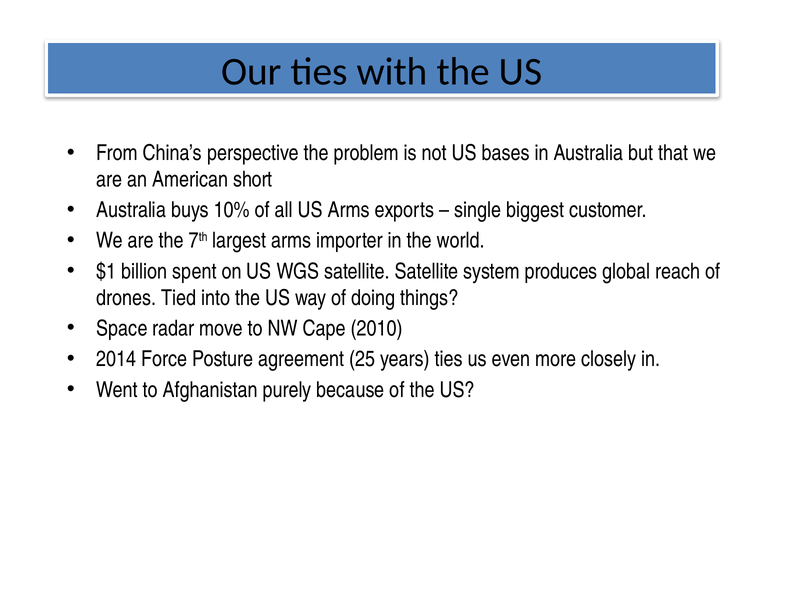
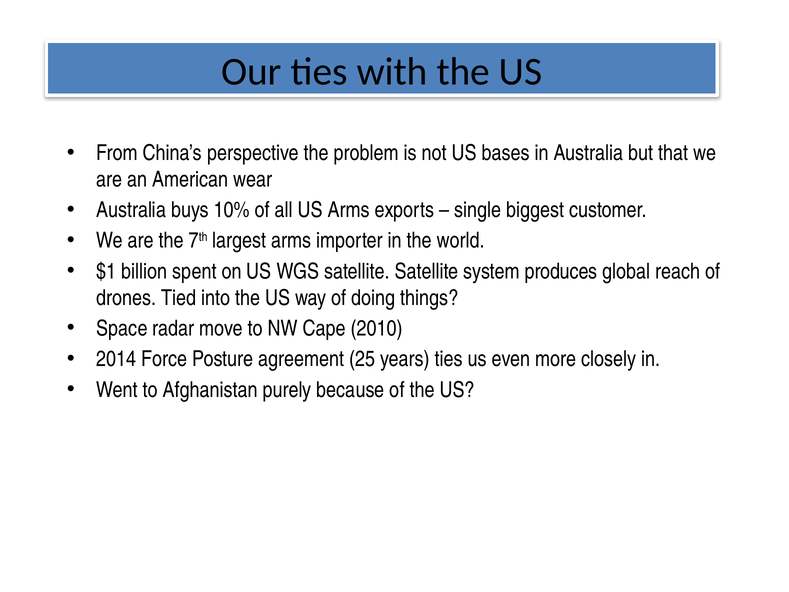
short: short -> wear (253, 179)
